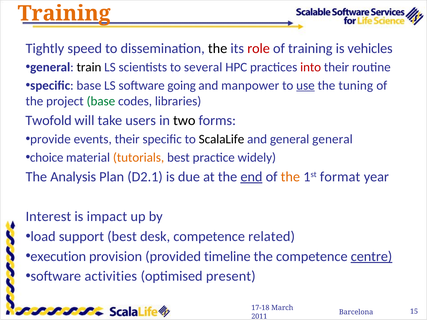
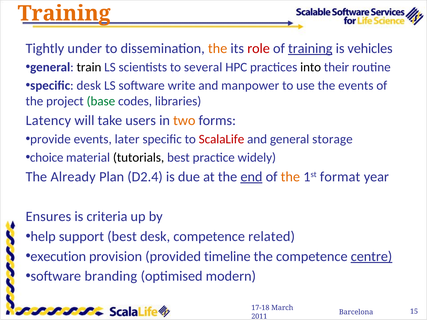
speed: speed -> under (85, 48)
the colour: black -> orange (218, 48)
training underline: none -> present (310, 48)
into colour: red -> black (311, 67)
specific base: base -> desk (89, 86)
going: going -> write (182, 86)
use underline: present -> none (305, 86)
the tuning: tuning -> events (356, 86)
Twofold: Twofold -> Latency (48, 120)
two colour: black -> orange (184, 120)
events their: their -> later (127, 139)
ScalaLife colour: black -> red (221, 139)
general general: general -> storage (332, 139)
tutorials colour: orange -> black (139, 158)
Analysis: Analysis -> Already (73, 177)
D2.1: D2.1 -> D2.4 (145, 177)
Interest: Interest -> Ensures (48, 217)
impact: impact -> criteria (107, 217)
load: load -> help (43, 237)
activities: activities -> branding (111, 276)
present: present -> modern (231, 276)
